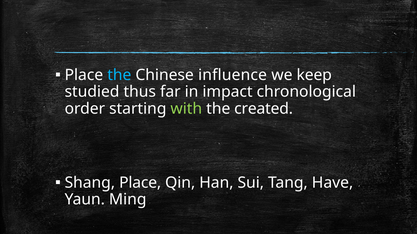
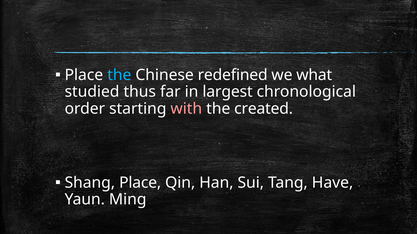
influence: influence -> redefined (233, 75)
keep: keep -> what (314, 75)
impact: impact -> largest (228, 92)
with colour: light green -> pink (186, 109)
